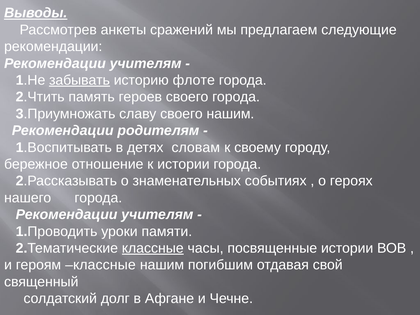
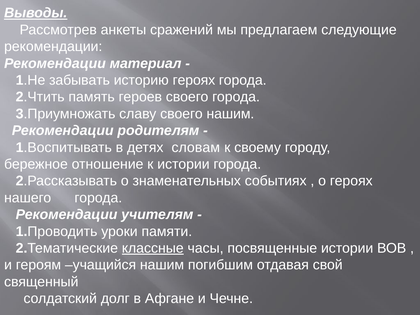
учителям: учителям -> материал (146, 63)
забывать underline: present -> none (80, 80)
историю флоте: флоте -> героях (194, 80)
героям классные: классные -> учащийся (101, 265)
